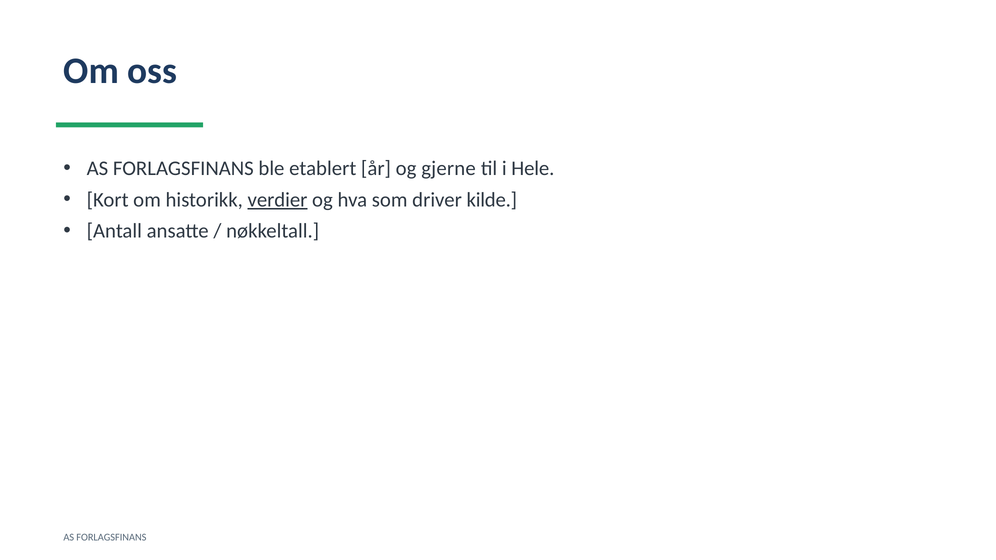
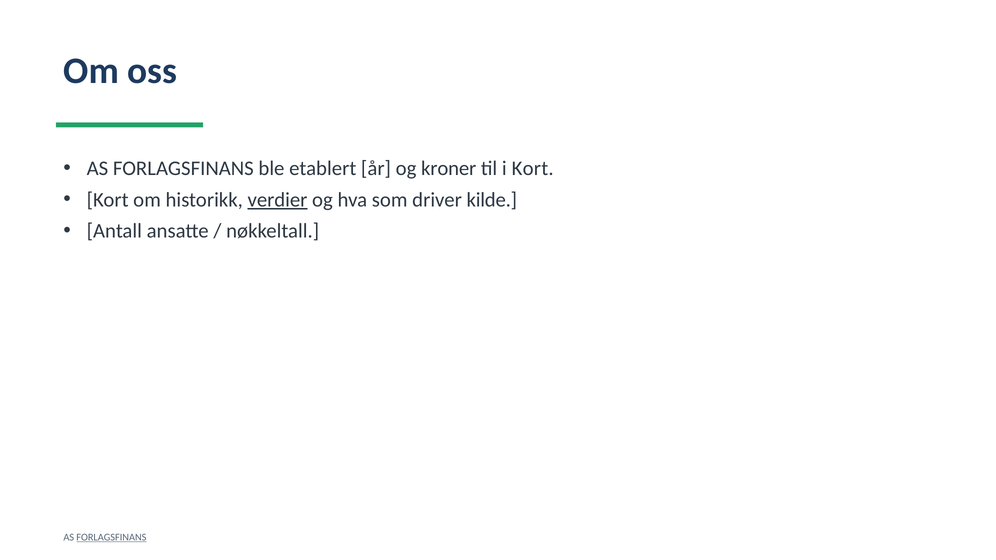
gjerne: gjerne -> kroner (449, 169)
i Hele: Hele -> Kort (533, 169)
FORLAGSFINANS underline: none -> present (111, 538)
